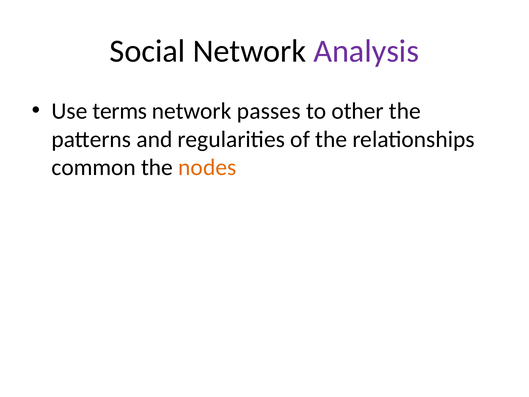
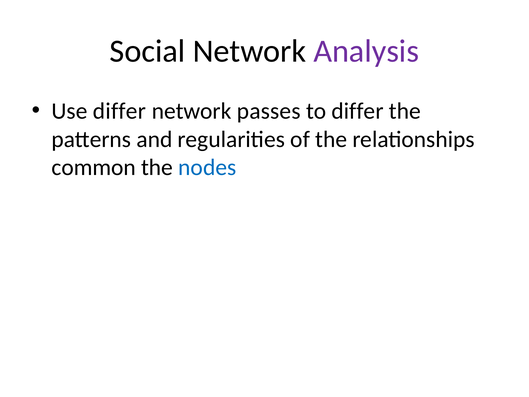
Use terms: terms -> differ (120, 111)
to other: other -> differ (358, 111)
nodes colour: orange -> blue (207, 167)
